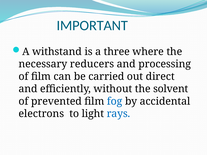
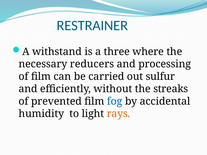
IMPORTANT: IMPORTANT -> RESTRAINER (92, 25)
direct: direct -> sulfur (160, 77)
solvent: solvent -> streaks (171, 89)
electrons: electrons -> humidity (41, 114)
rays colour: blue -> orange (118, 114)
